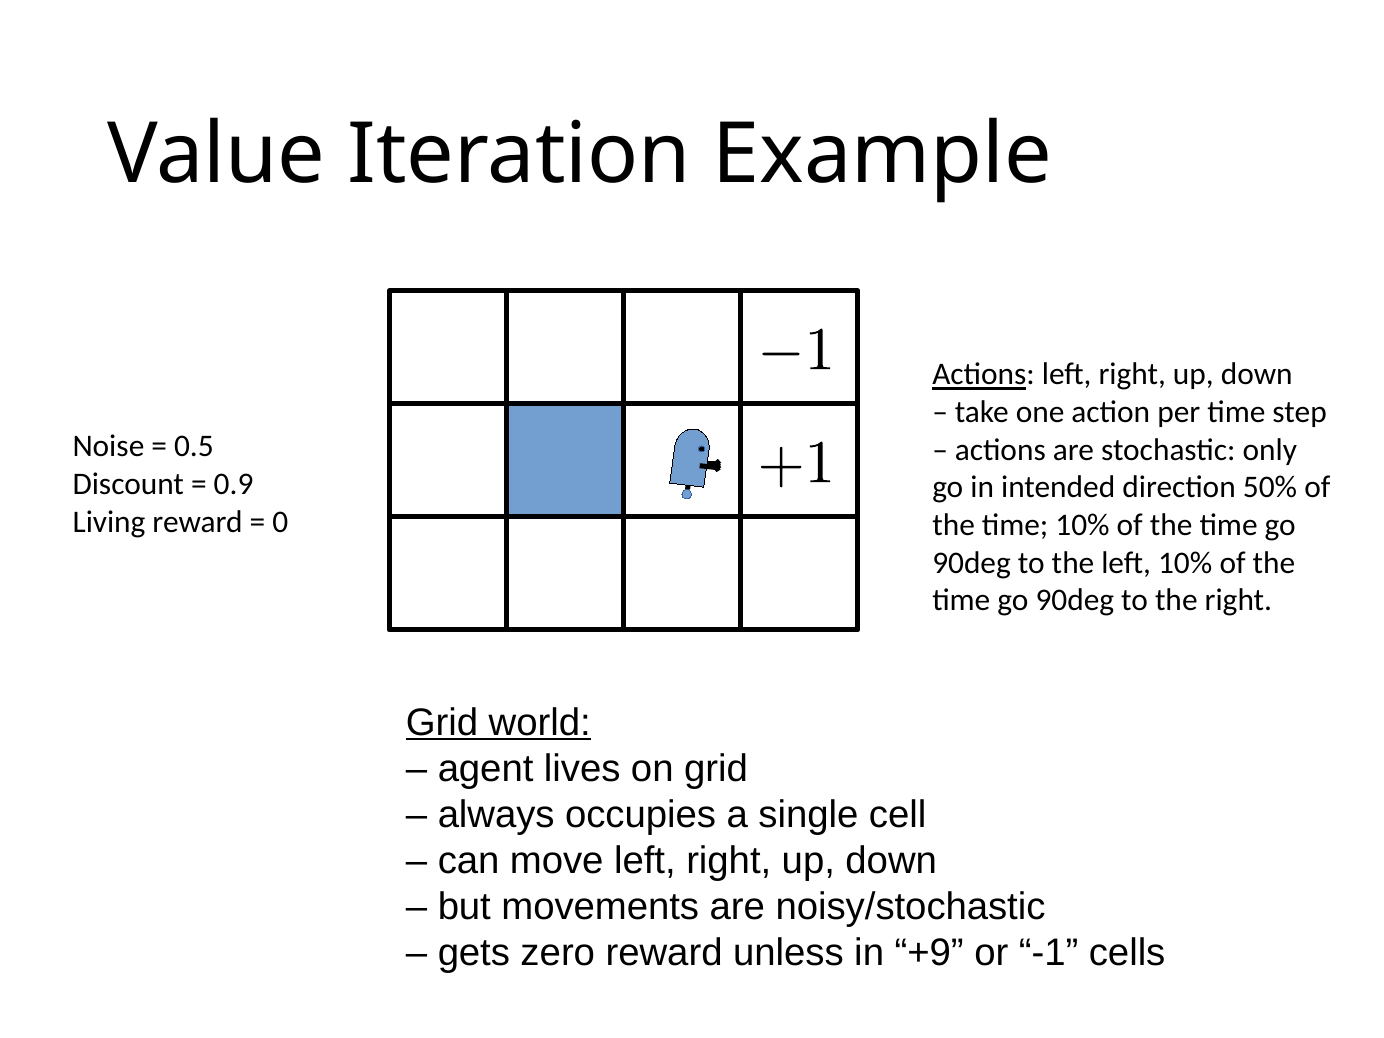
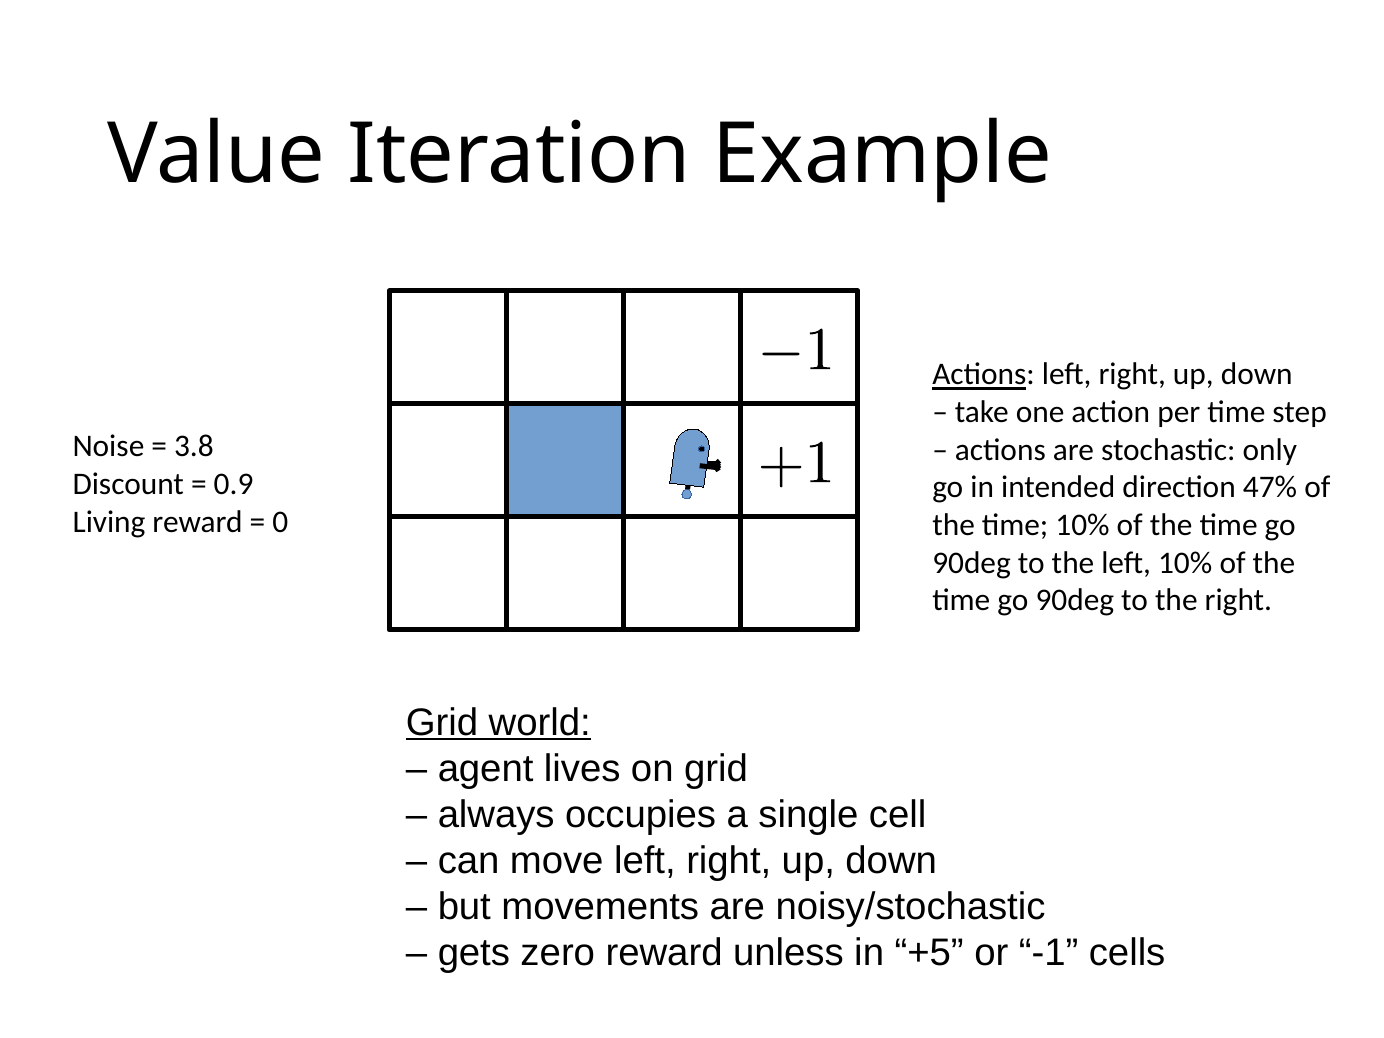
0.5: 0.5 -> 3.8 (194, 446)
50%: 50% -> 47% (1270, 488)
+9: +9 -> +5 (929, 952)
